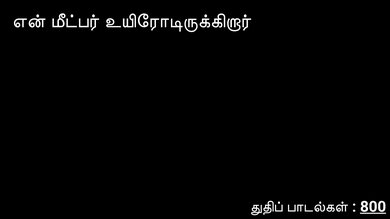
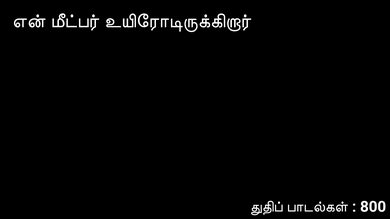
800 underline: present -> none (373, 207)
